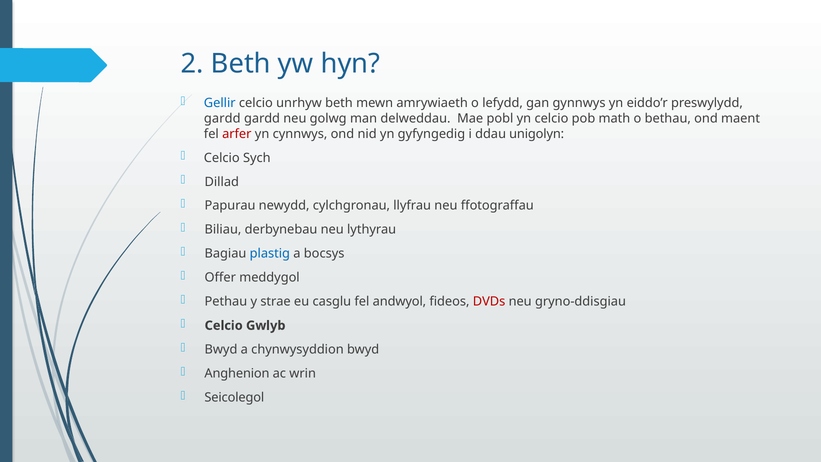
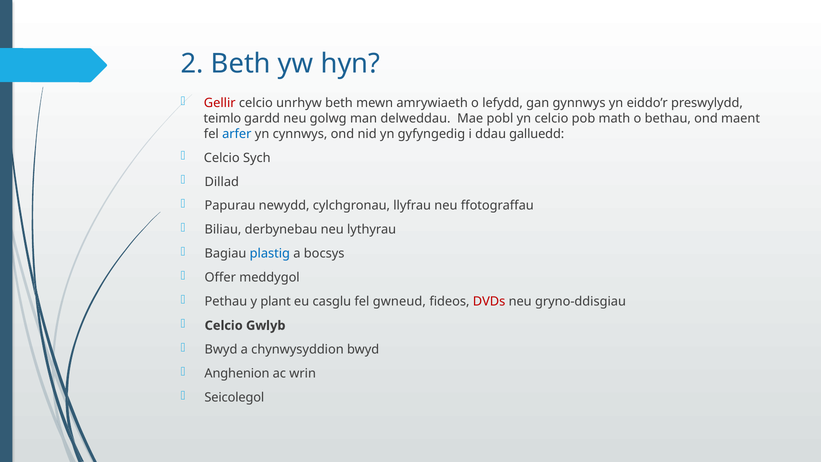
Gellir colour: blue -> red (220, 103)
gardd: gardd -> teimlo (222, 118)
arfer colour: red -> blue (237, 134)
unigolyn: unigolyn -> galluedd (537, 134)
strae: strae -> plant (276, 301)
andwyol: andwyol -> gwneud (399, 301)
